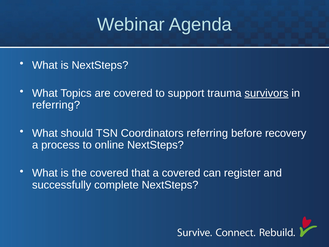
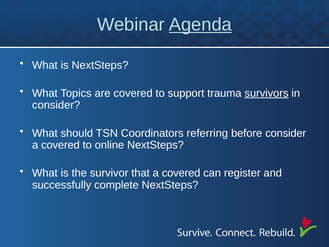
Agenda underline: none -> present (200, 25)
referring: referring -> consider (56, 105)
before recovery: recovery -> consider (286, 133)
process: process -> covered (60, 145)
the covered: covered -> survivor (109, 173)
